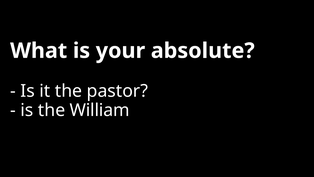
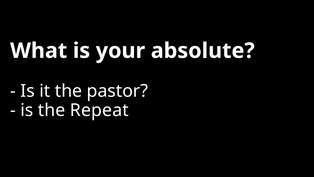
William: William -> Repeat (99, 110)
